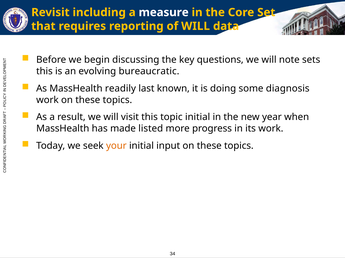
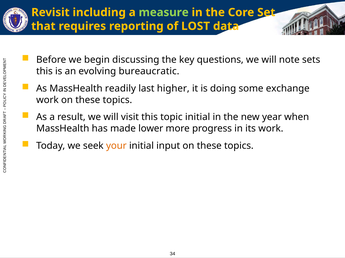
measure colour: white -> light green (164, 12)
of WILL: WILL -> LOST (196, 26)
known: known -> higher (173, 89)
diagnosis: diagnosis -> exchange (288, 89)
listed: listed -> lower (151, 129)
